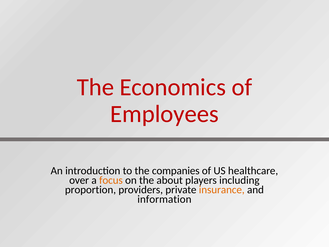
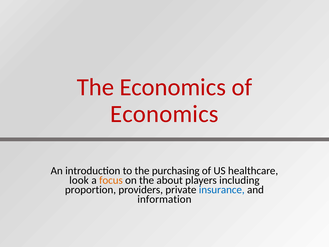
Employees: Employees -> Economics (164, 114)
companies: companies -> purchasing (176, 170)
over: over -> look (79, 180)
insurance colour: orange -> blue (222, 189)
